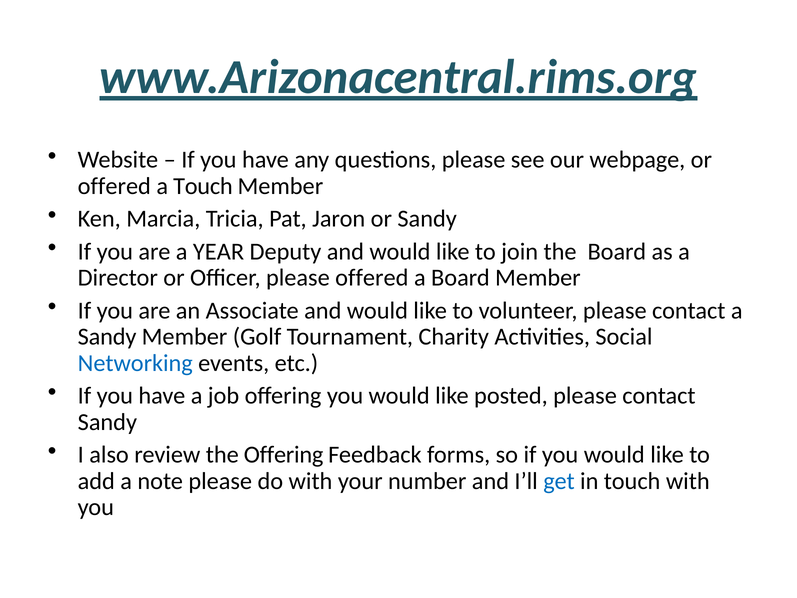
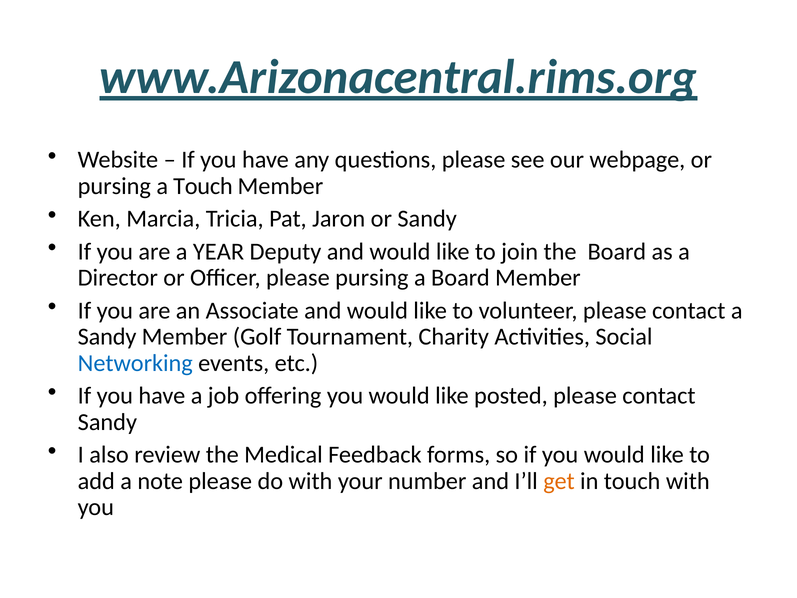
offered: offered -> pursing (114, 186)
please offered: offered -> pursing (372, 278)
the Offering: Offering -> Medical (283, 455)
get colour: blue -> orange (559, 481)
